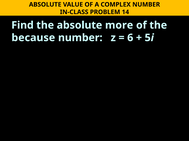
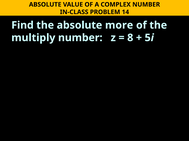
because: because -> multiply (33, 38)
6: 6 -> 8 (130, 38)
